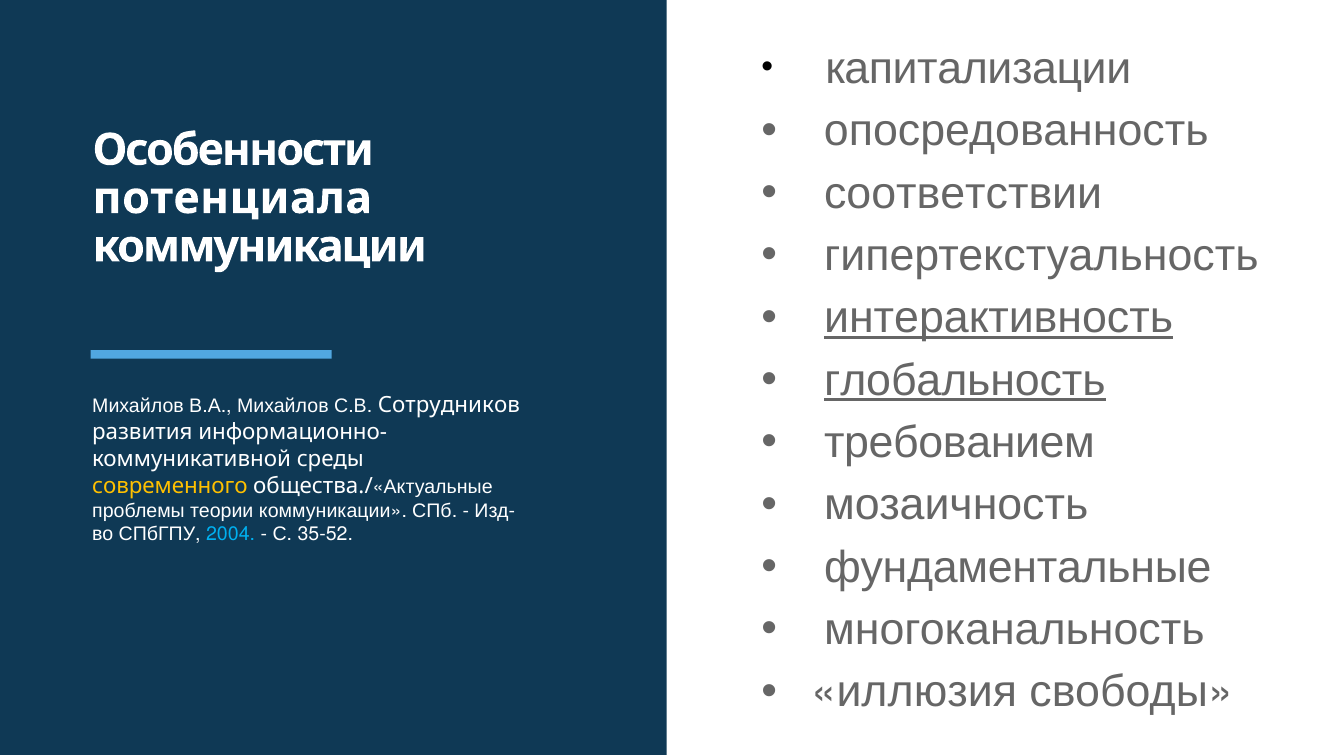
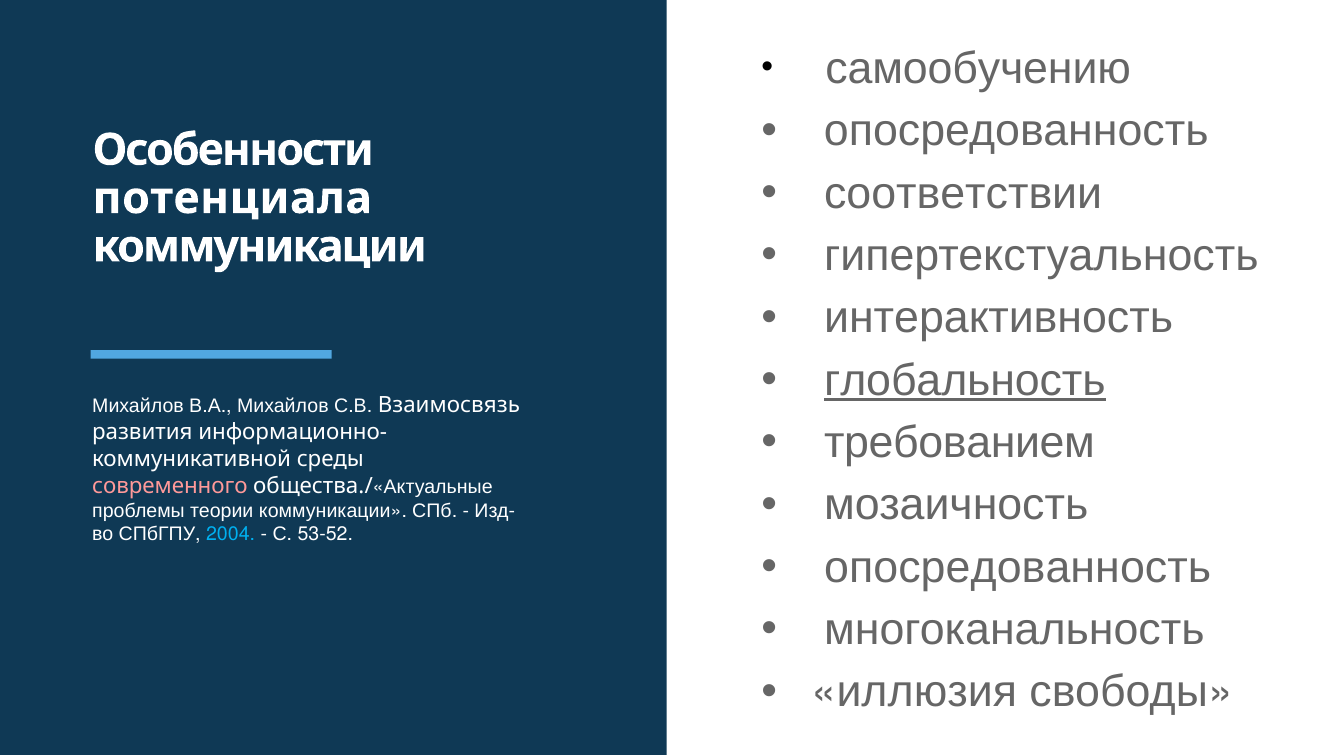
капитализации: капитализации -> самообучению (978, 69)
интерактивность underline: present -> none (999, 318)
Сотрудников: Сотрудников -> Взаимосвязь (449, 405)
современного colour: yellow -> pink (170, 486)
35-52: 35-52 -> 53-52 (325, 534)
фундаментальные: фундаментальные -> опосредованность (1018, 567)
